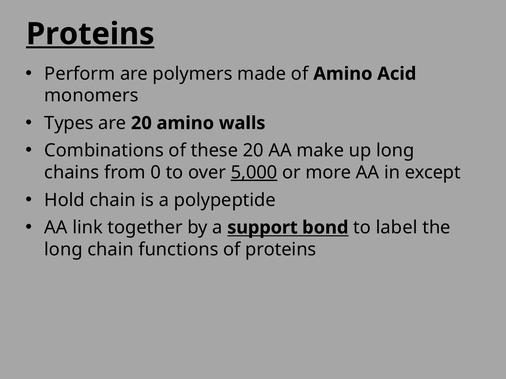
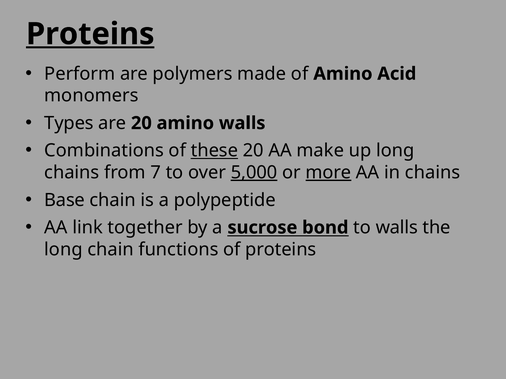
these underline: none -> present (214, 151)
0: 0 -> 7 (156, 173)
more underline: none -> present (328, 173)
in except: except -> chains (433, 173)
Hold: Hold -> Base (65, 200)
support: support -> sucrose (262, 228)
to label: label -> walls (397, 228)
